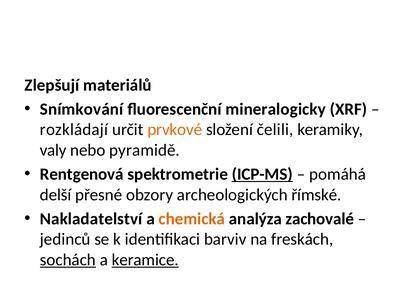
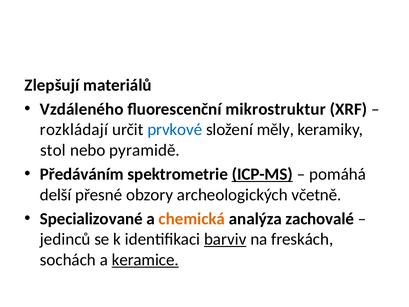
Snímkování: Snímkování -> Vzdáleného (82, 109)
mineralogicky: mineralogicky -> mikrostruktur (276, 109)
prvkové colour: orange -> blue (175, 130)
čelili: čelili -> měly (275, 130)
valy: valy -> stol (53, 150)
Rentgenová: Rentgenová -> Předáváním (82, 174)
římské: římské -> včetně (316, 195)
Nakladatelství: Nakladatelství -> Specializované (91, 219)
barviv underline: none -> present (225, 239)
sochách underline: present -> none (68, 260)
